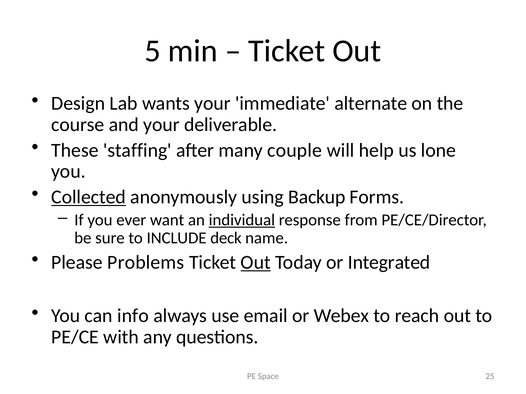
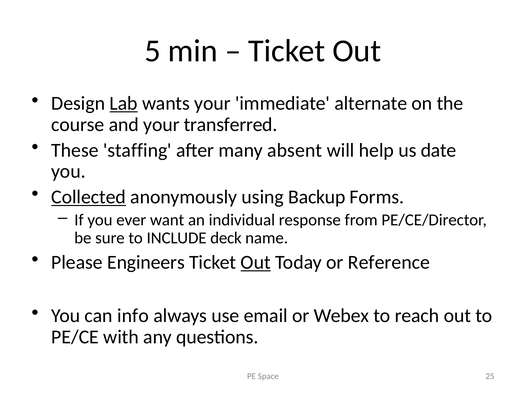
Lab underline: none -> present (124, 104)
deliverable: deliverable -> transferred (231, 125)
couple: couple -> absent (295, 150)
lone: lone -> date (439, 150)
individual underline: present -> none (242, 220)
Problems: Problems -> Engineers (146, 263)
Integrated: Integrated -> Reference (389, 263)
